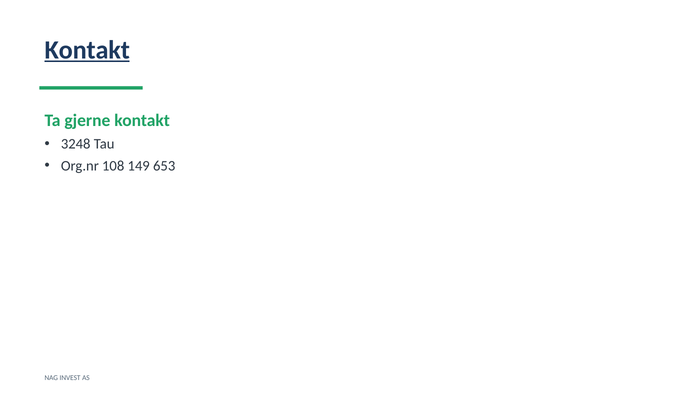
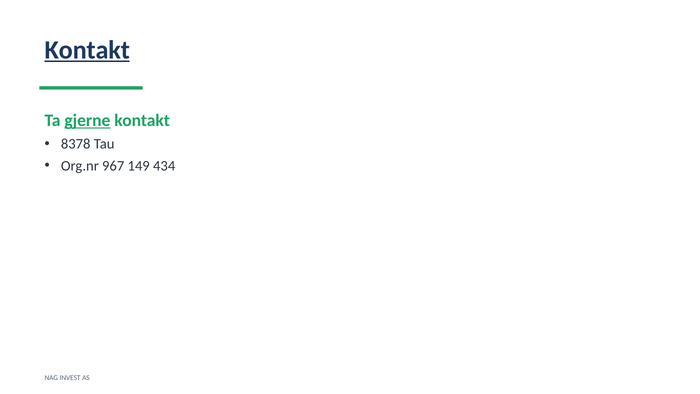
gjerne underline: none -> present (87, 121)
3248: 3248 -> 8378 (76, 144)
108: 108 -> 967 (113, 166)
653: 653 -> 434 (164, 166)
